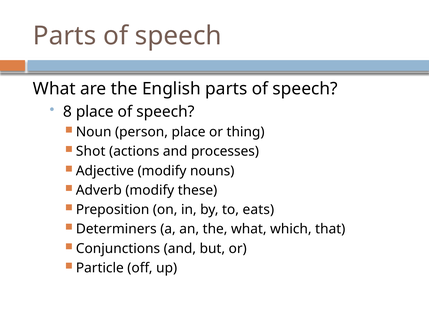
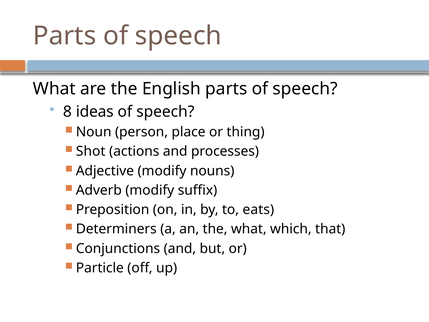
8 place: place -> ideas (95, 112)
these: these -> suffix (198, 190)
